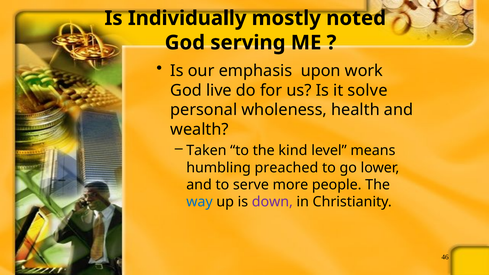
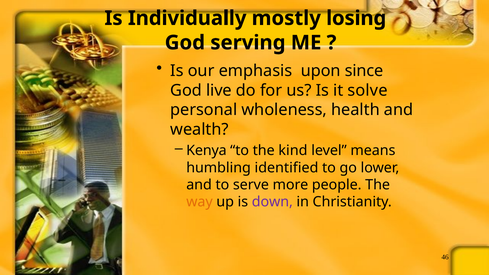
noted: noted -> losing (356, 18)
work: work -> since (364, 71)
Taken: Taken -> Kenya (206, 151)
preached: preached -> identified (286, 168)
way colour: blue -> orange (199, 202)
